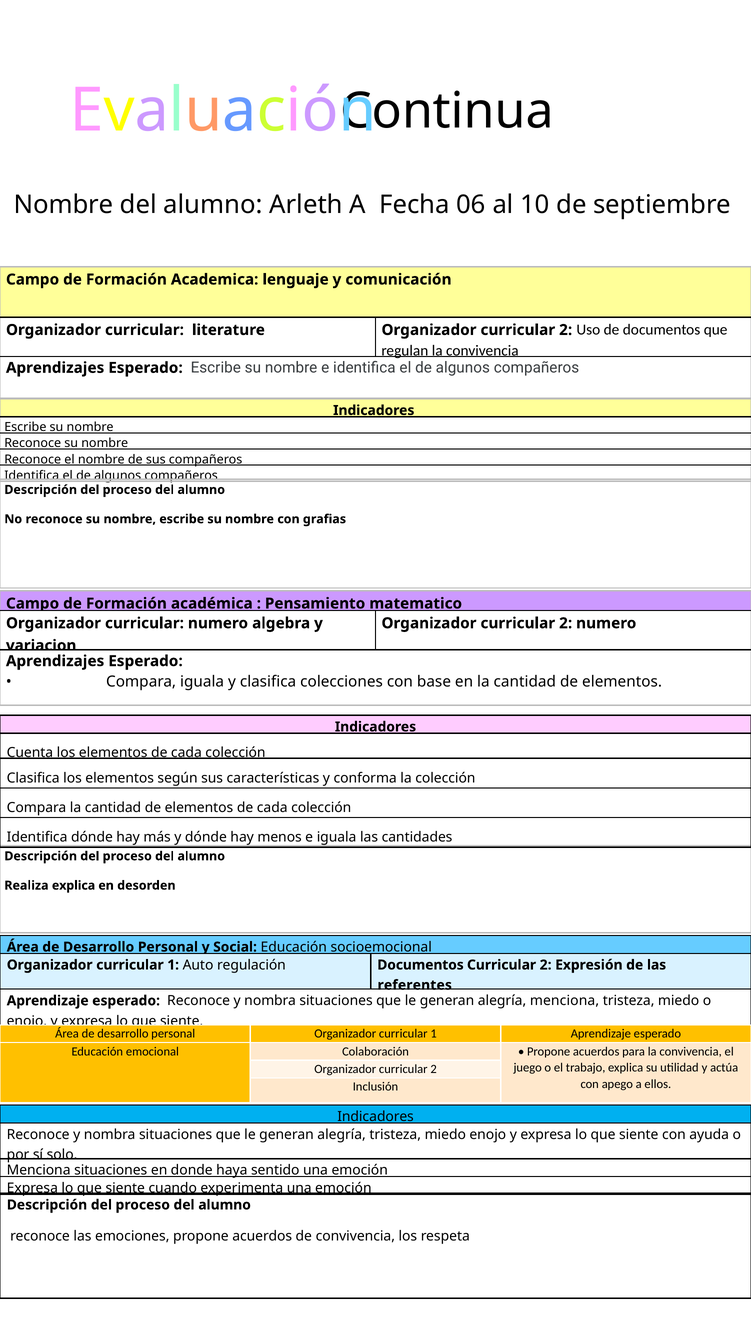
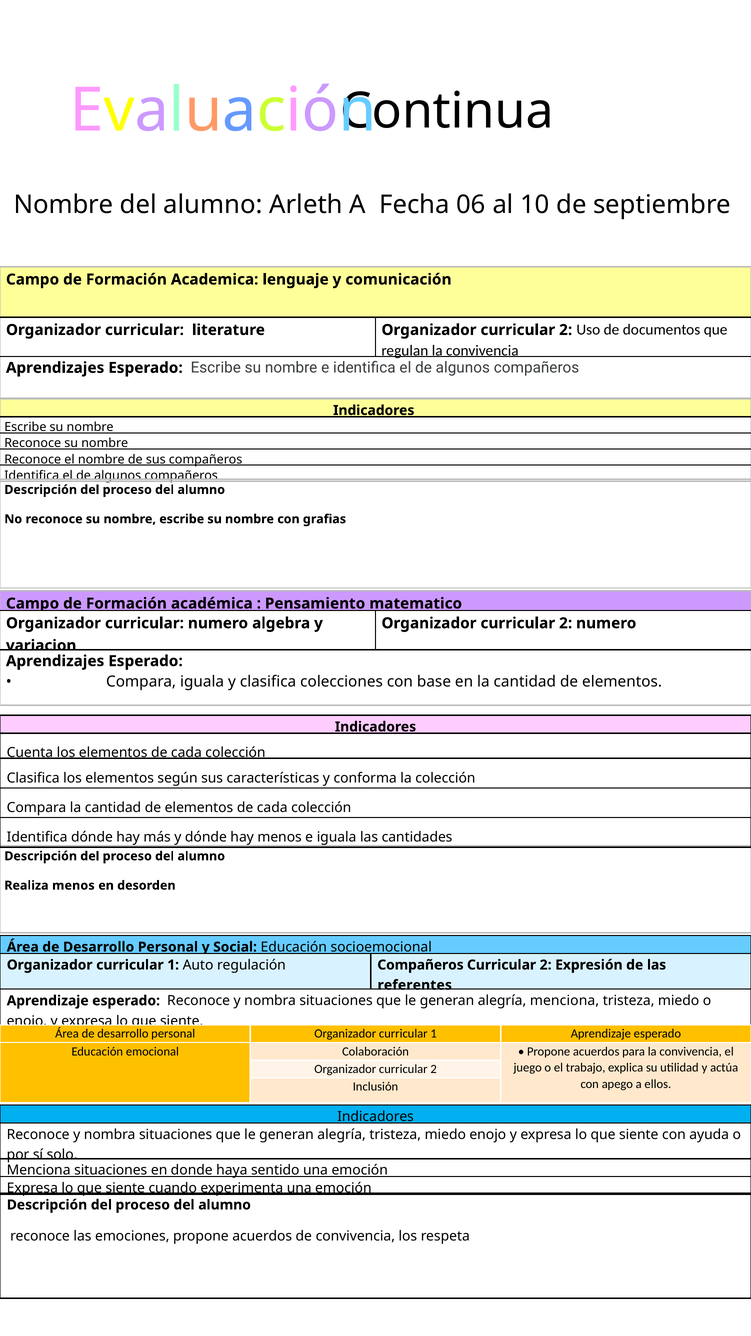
Realiza explica: explica -> menos (73, 885)
regulación Documentos: Documentos -> Compañeros (420, 964)
